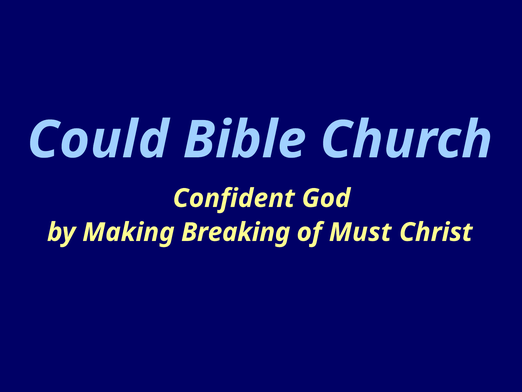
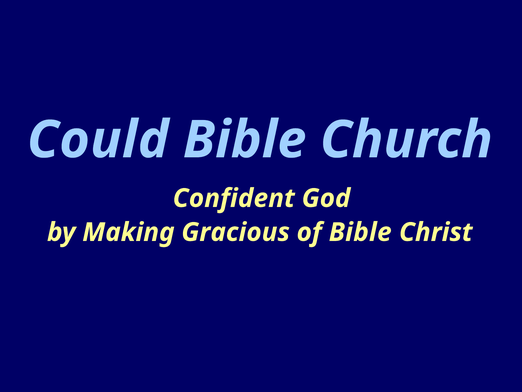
Breaking: Breaking -> Gracious (236, 232)
of Must: Must -> Bible (360, 232)
